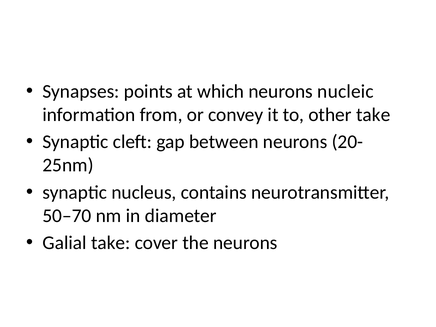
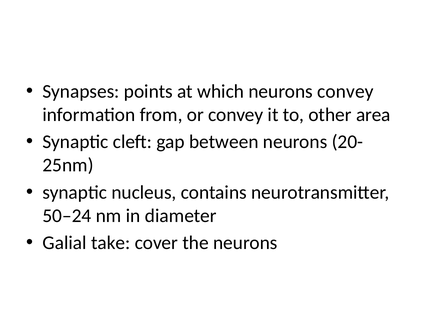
neurons nucleic: nucleic -> convey (346, 91)
other take: take -> area (373, 115)
50–70: 50–70 -> 50–24 (67, 216)
